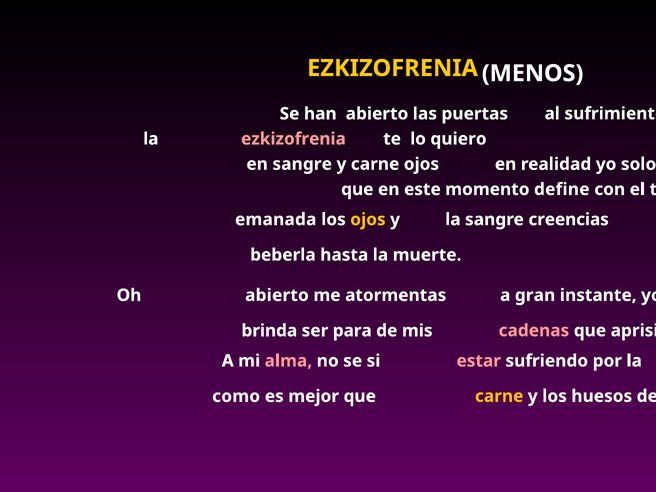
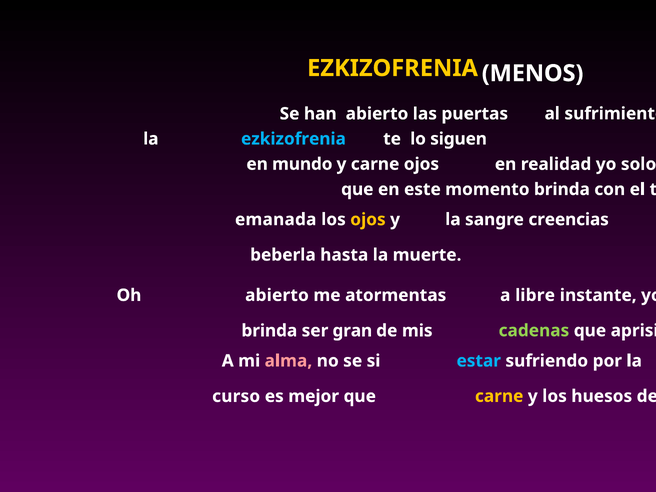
ezkizofrenia colour: pink -> light blue (293, 139)
quiero: quiero -> siguen (459, 139)
en sangre: sangre -> mundo (302, 164)
momento define: define -> brinda (562, 189)
gran: gran -> libre (535, 295)
para: para -> gran (352, 331)
cadenas colour: pink -> light green (534, 331)
estar colour: pink -> light blue (479, 361)
como: como -> curso (236, 396)
